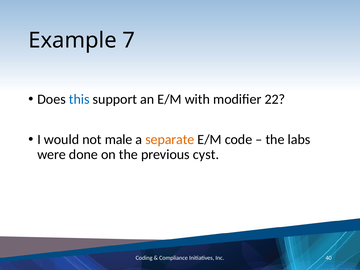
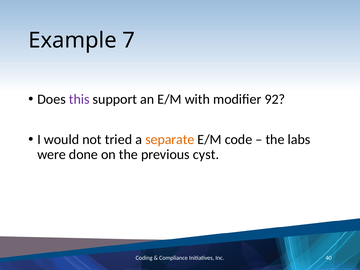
this colour: blue -> purple (79, 99)
22: 22 -> 92 (275, 99)
male: male -> tried (118, 139)
